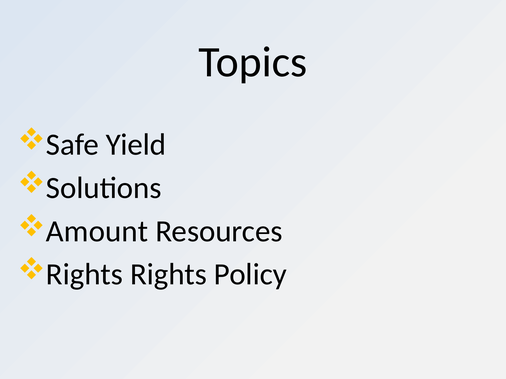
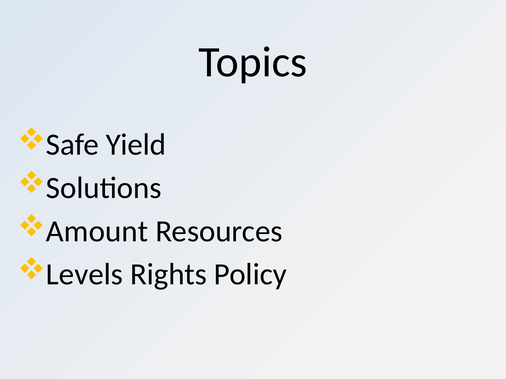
Rights: Rights -> Levels (84, 275)
